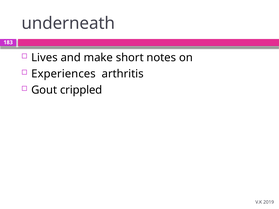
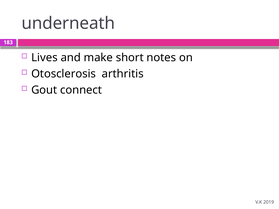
Experiences: Experiences -> Otosclerosis (64, 74)
crippled: crippled -> connect (81, 90)
